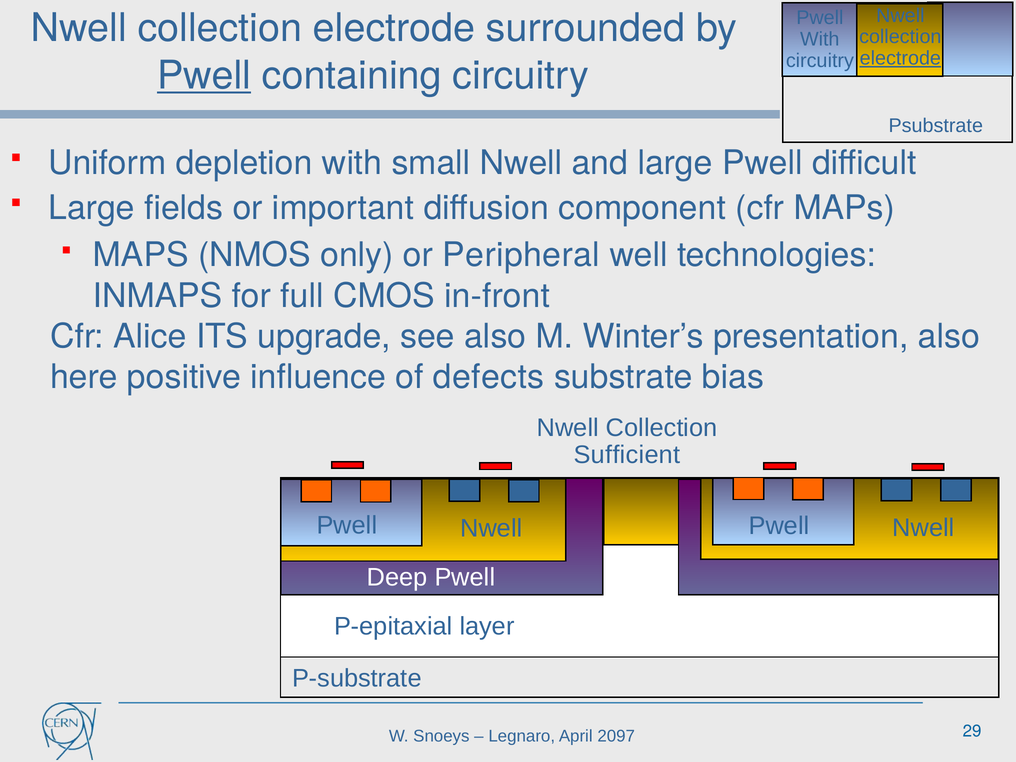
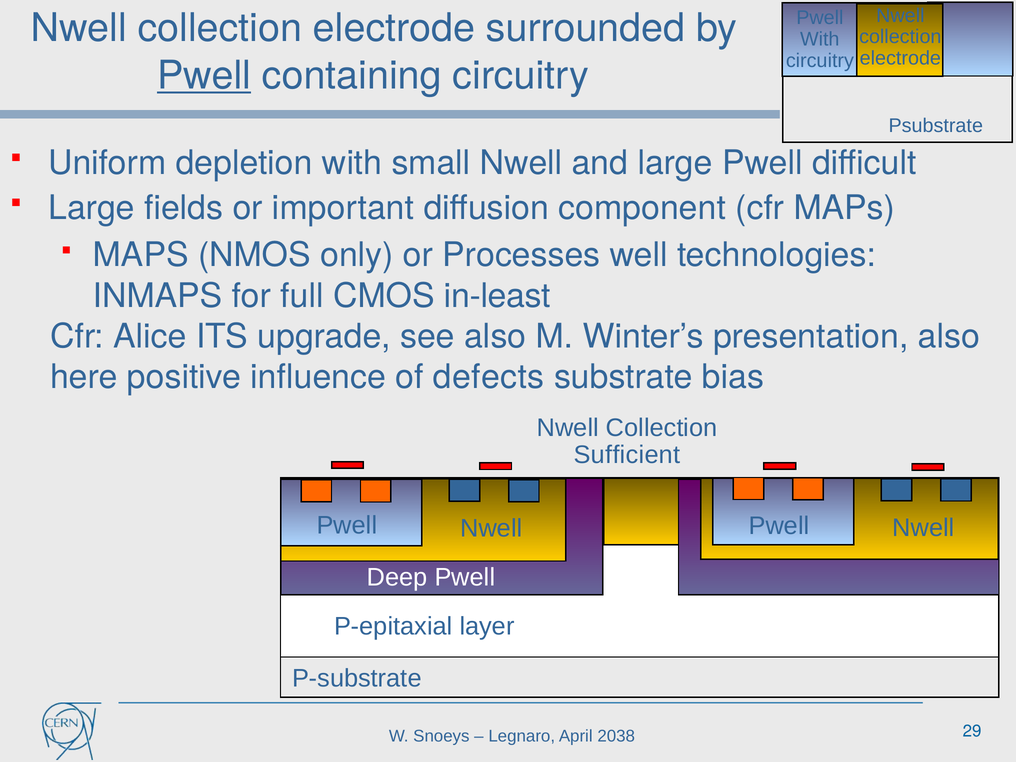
electrode underline: present -> none (900, 58)
Peripheral: Peripheral -> Processes (521, 255)
in-front: in-front -> in-least (497, 296)
2097: 2097 -> 2038 (616, 736)
